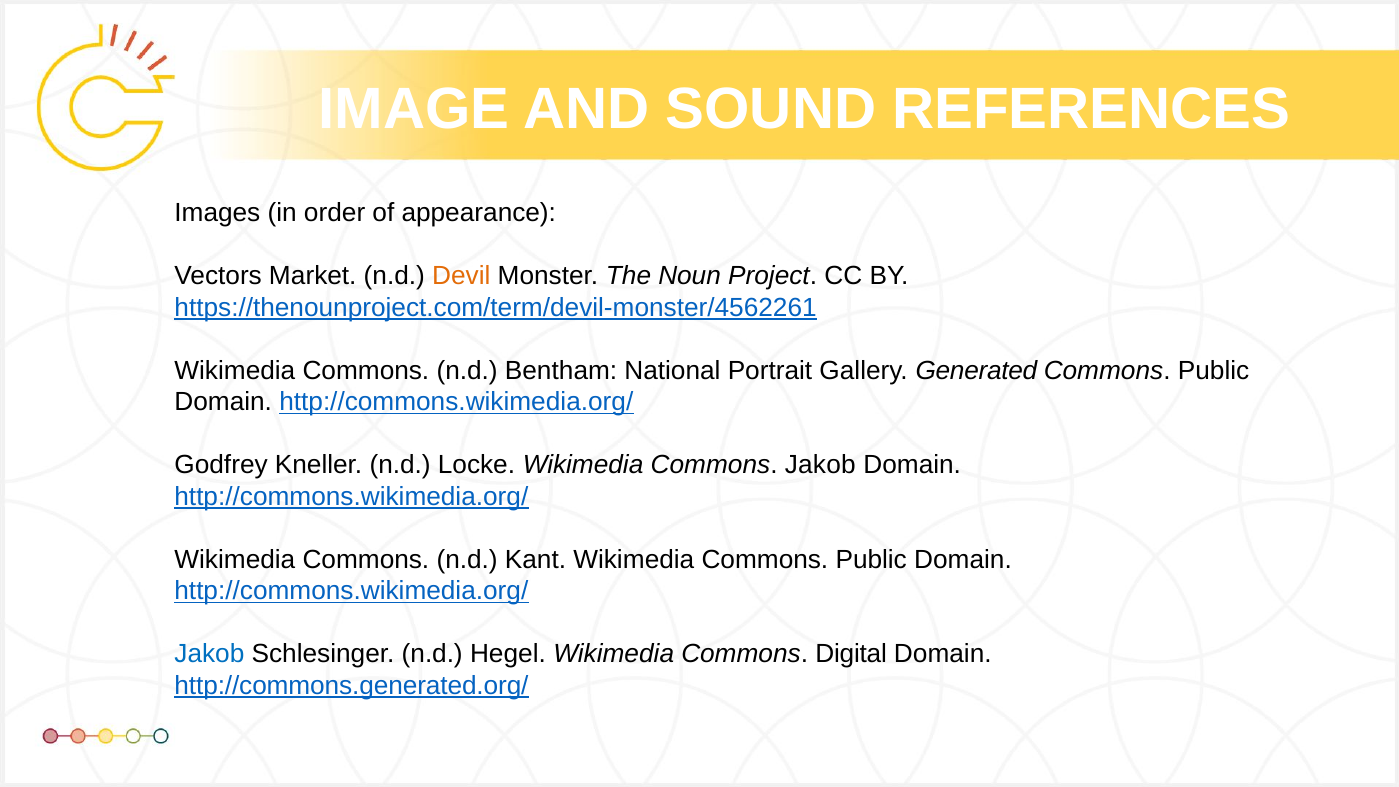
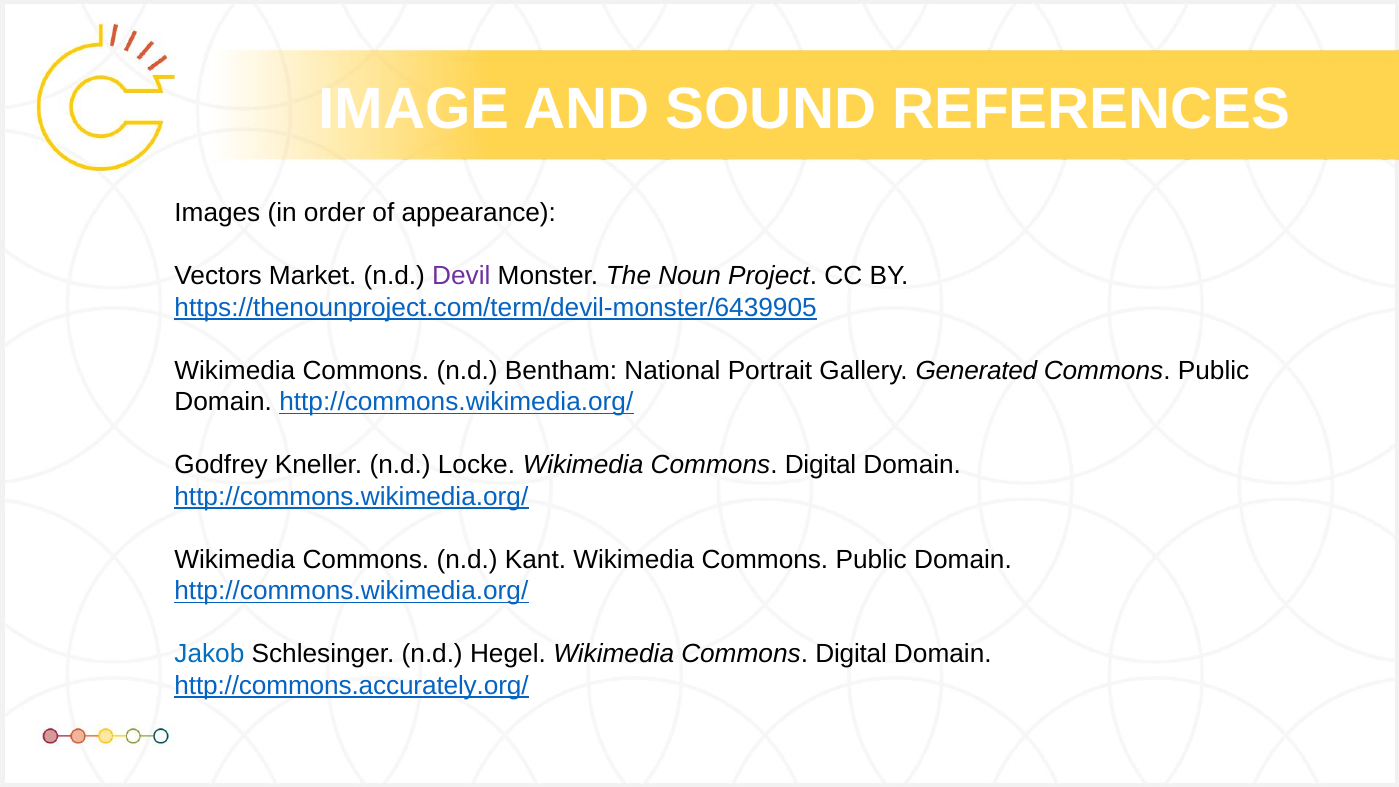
Devil colour: orange -> purple (461, 276)
https://thenounproject.com/term/devil-monster/4562261: https://thenounproject.com/term/devil-monster/4562261 -> https://thenounproject.com/term/devil-monster/6439905 (496, 308)
Locke Wikimedia Commons Jakob: Jakob -> Digital (821, 465)
http://commons.generated.org/: http://commons.generated.org/ -> http://commons.accurately.org/ (352, 685)
